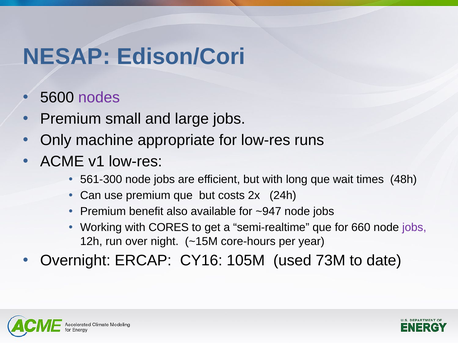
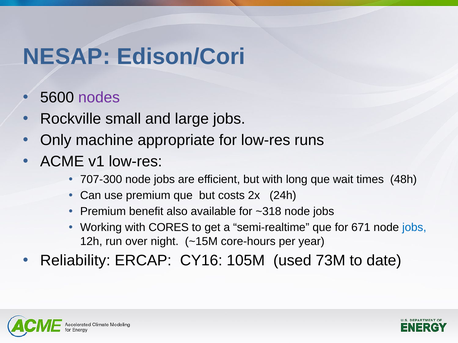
Premium: Premium -> Rockville (71, 119)
561-300: 561-300 -> 707-300 (101, 180)
~947: ~947 -> ~318 (268, 212)
660: 660 -> 671 (361, 228)
jobs colour: purple -> blue (414, 228)
Overnight: Overnight -> Reliability (75, 261)
